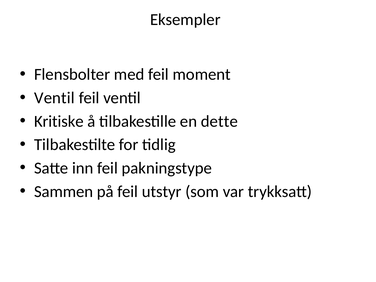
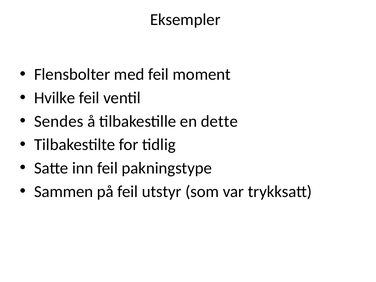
Ventil: Ventil -> Hvilke (55, 98)
Kritiske: Kritiske -> Sendes (59, 121)
